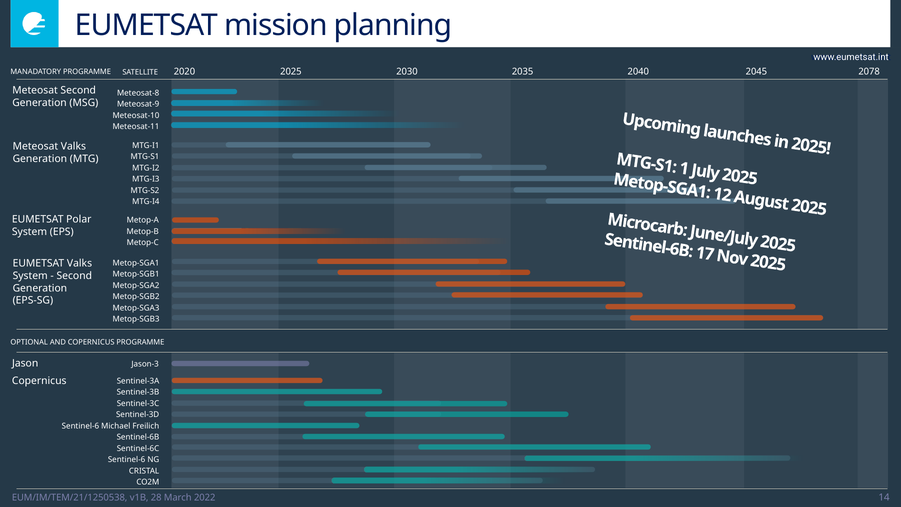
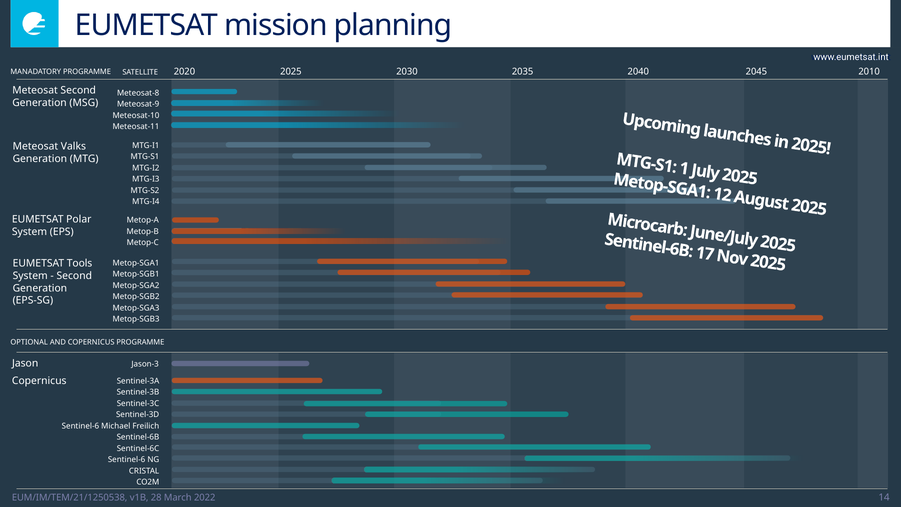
2078: 2078 -> 2010 (869, 72)
EUMETSAT Valks: Valks -> Tools (80, 263)
